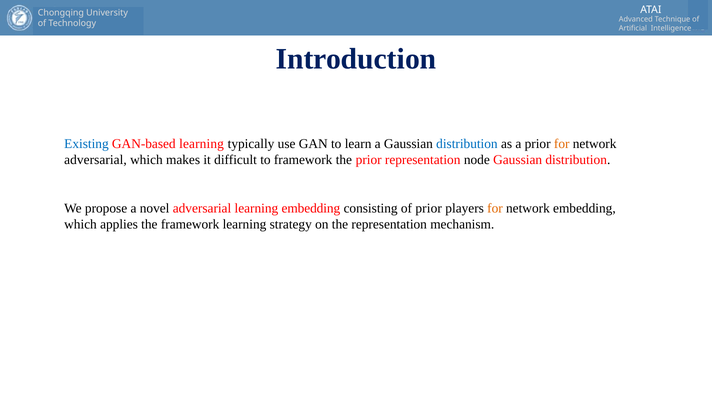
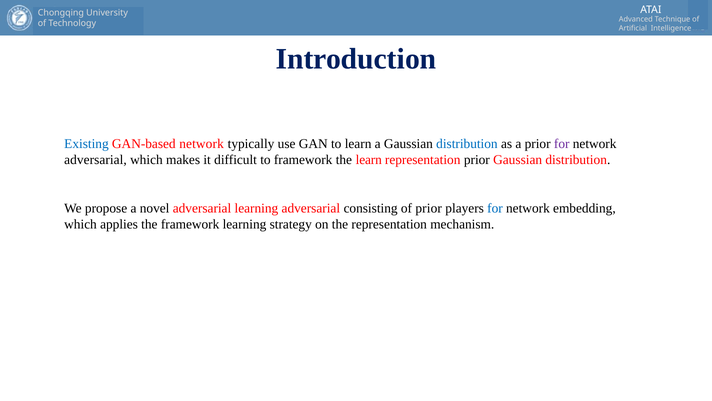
GAN-based learning: learning -> network (202, 144)
for colour: orange -> purple (562, 144)
the prior: prior -> learn (369, 160)
representation node: node -> prior (477, 160)
learning embedding: embedding -> adversarial (311, 208)
for colour: orange -> blue (495, 208)
